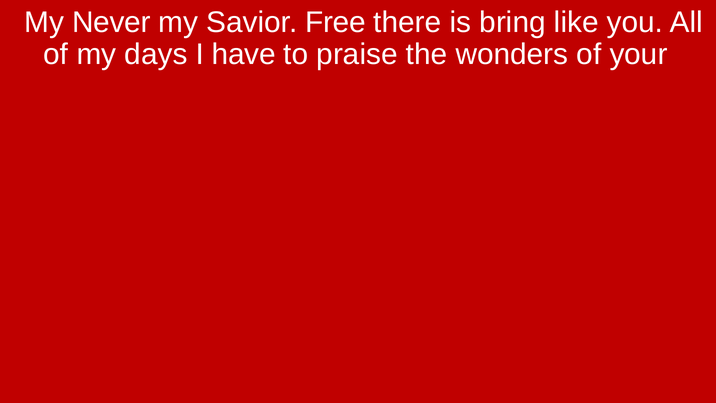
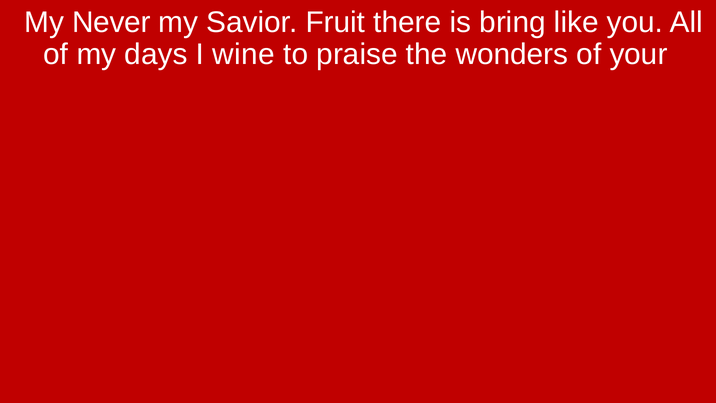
Free: Free -> Fruit (335, 22)
have: have -> wine (244, 54)
